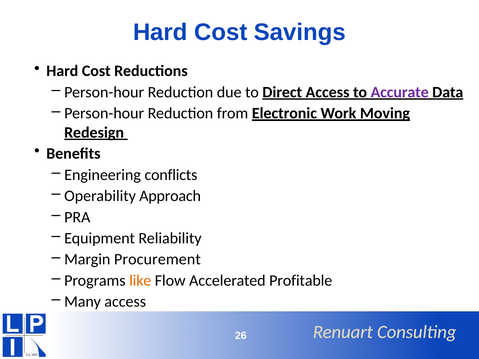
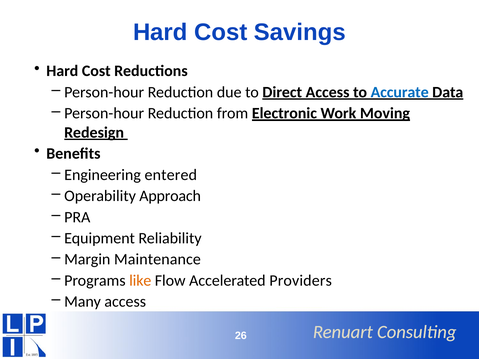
Accurate colour: purple -> blue (400, 92)
conflicts: conflicts -> entered (171, 175)
Procurement: Procurement -> Maintenance (157, 260)
Profitable: Profitable -> Providers (301, 281)
